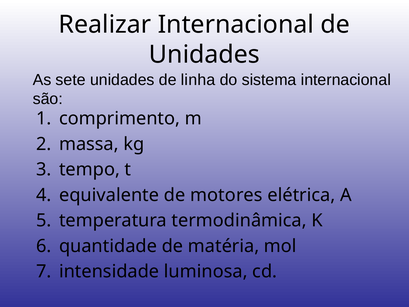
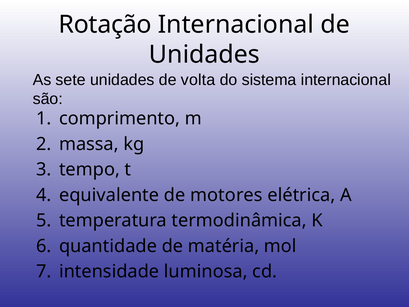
Realizar: Realizar -> Rotação (105, 25)
linha: linha -> volta (198, 80)
